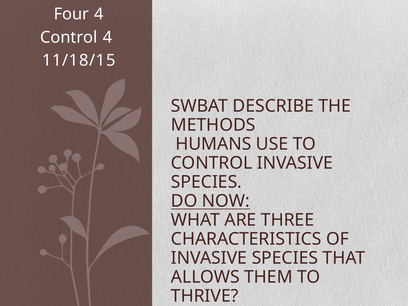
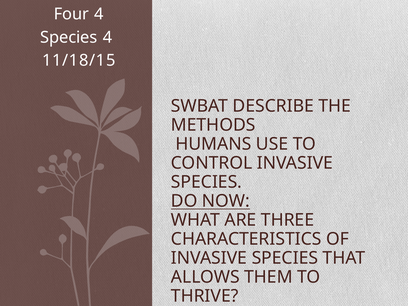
Control: Control -> Species (69, 37)
